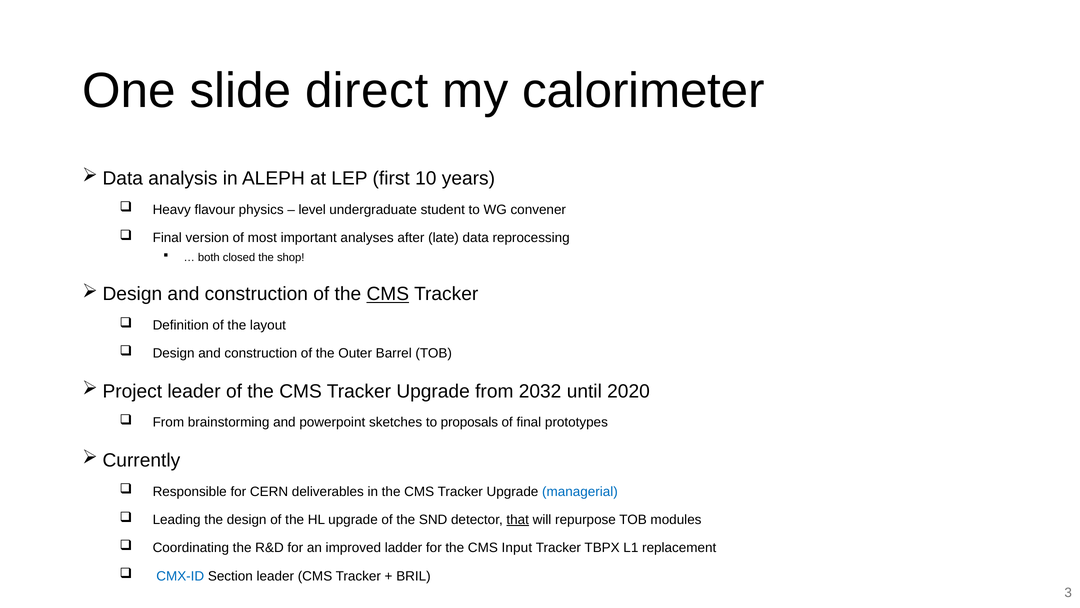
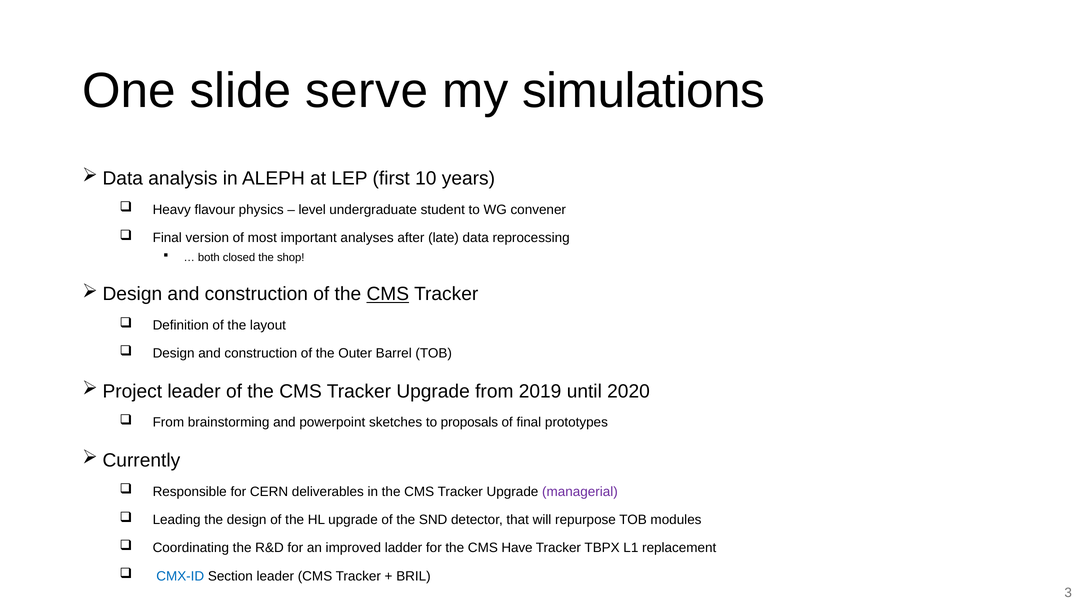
direct: direct -> serve (367, 91)
calorimeter: calorimeter -> simulations (644, 91)
2032: 2032 -> 2019 (540, 391)
managerial colour: blue -> purple (580, 491)
that underline: present -> none (518, 519)
Input: Input -> Have (517, 547)
